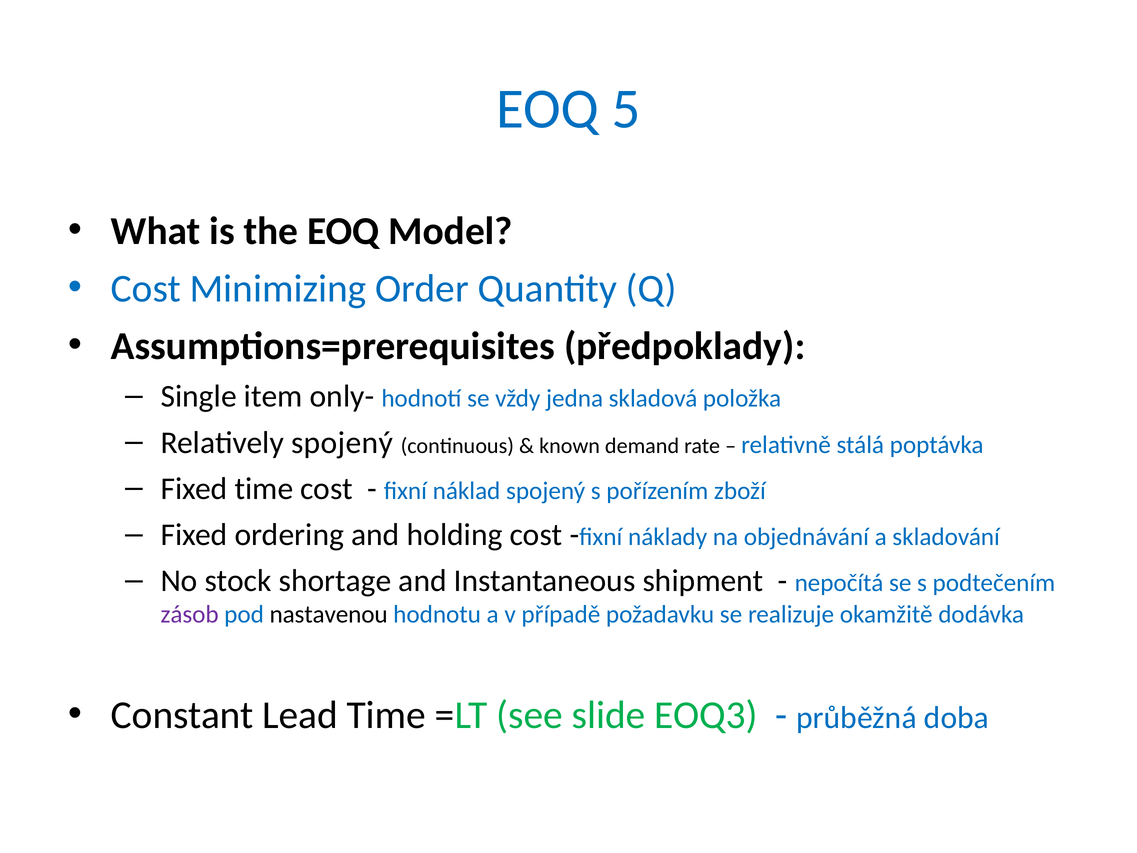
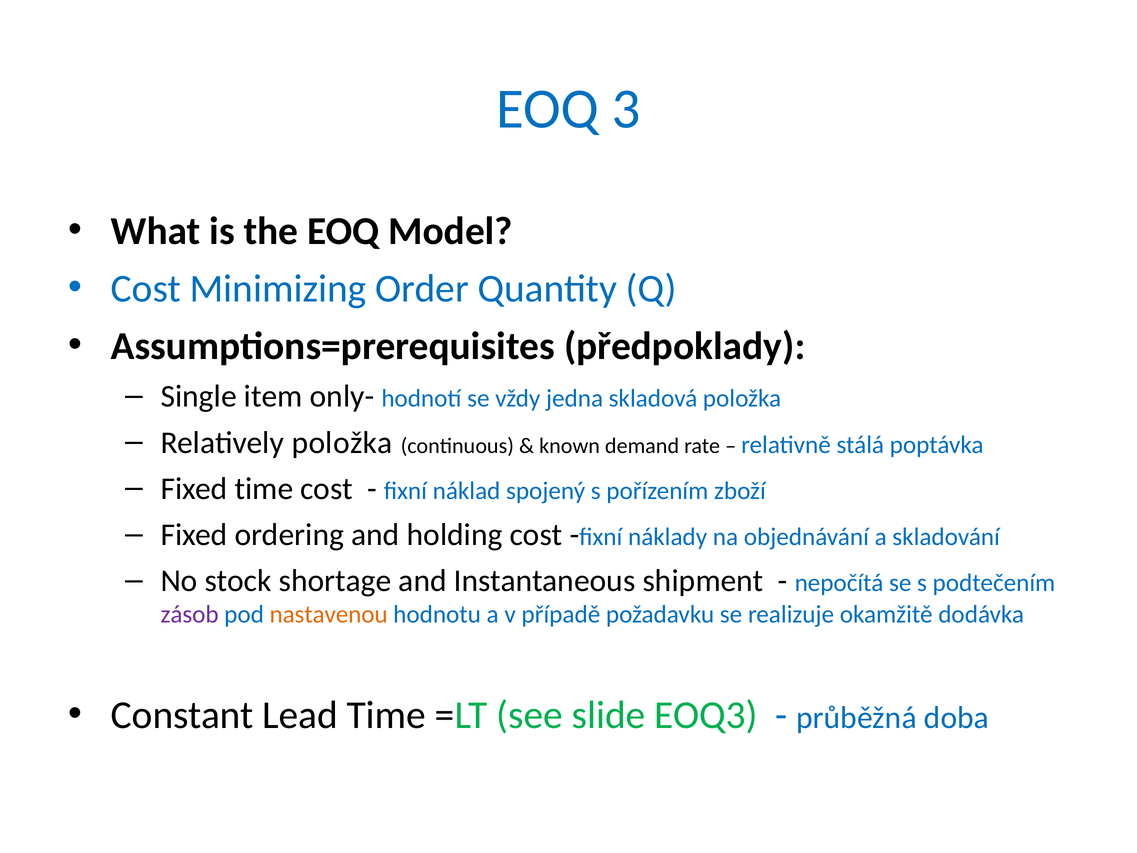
5: 5 -> 3 (626, 109)
Relatively spojený: spojený -> položka (342, 442)
nastavenou colour: black -> orange (329, 614)
